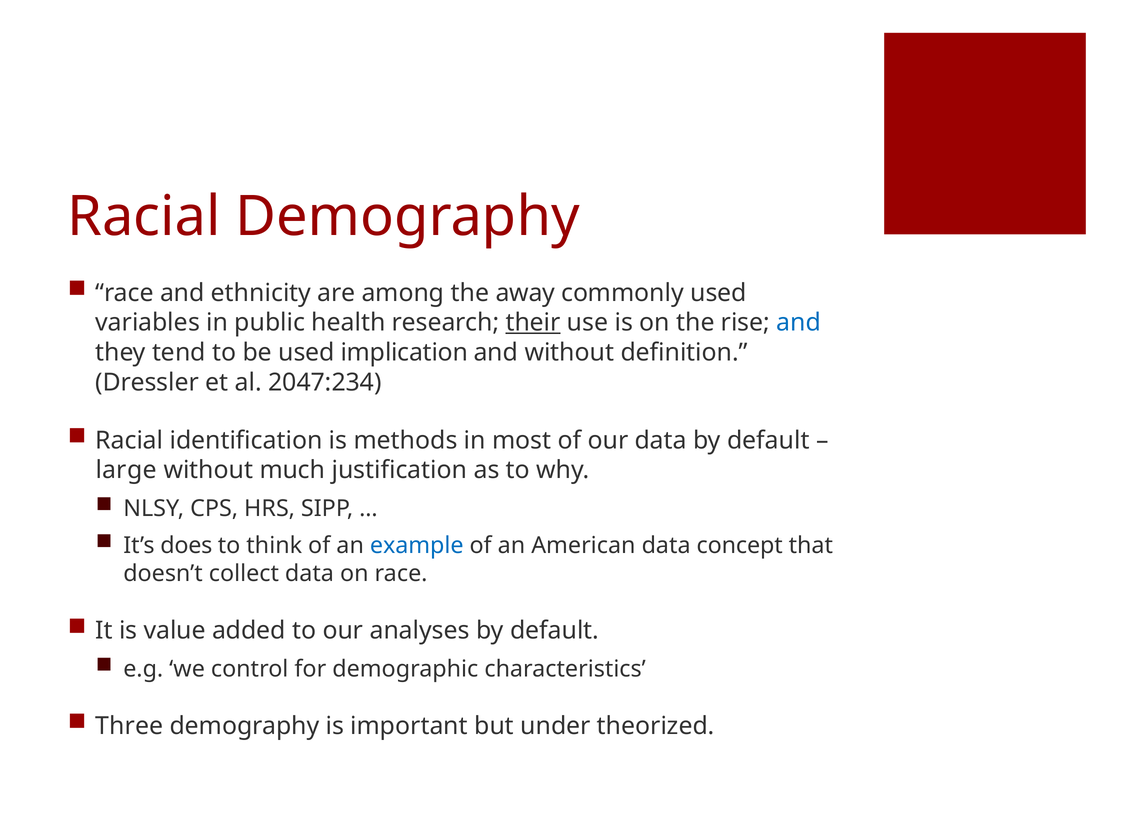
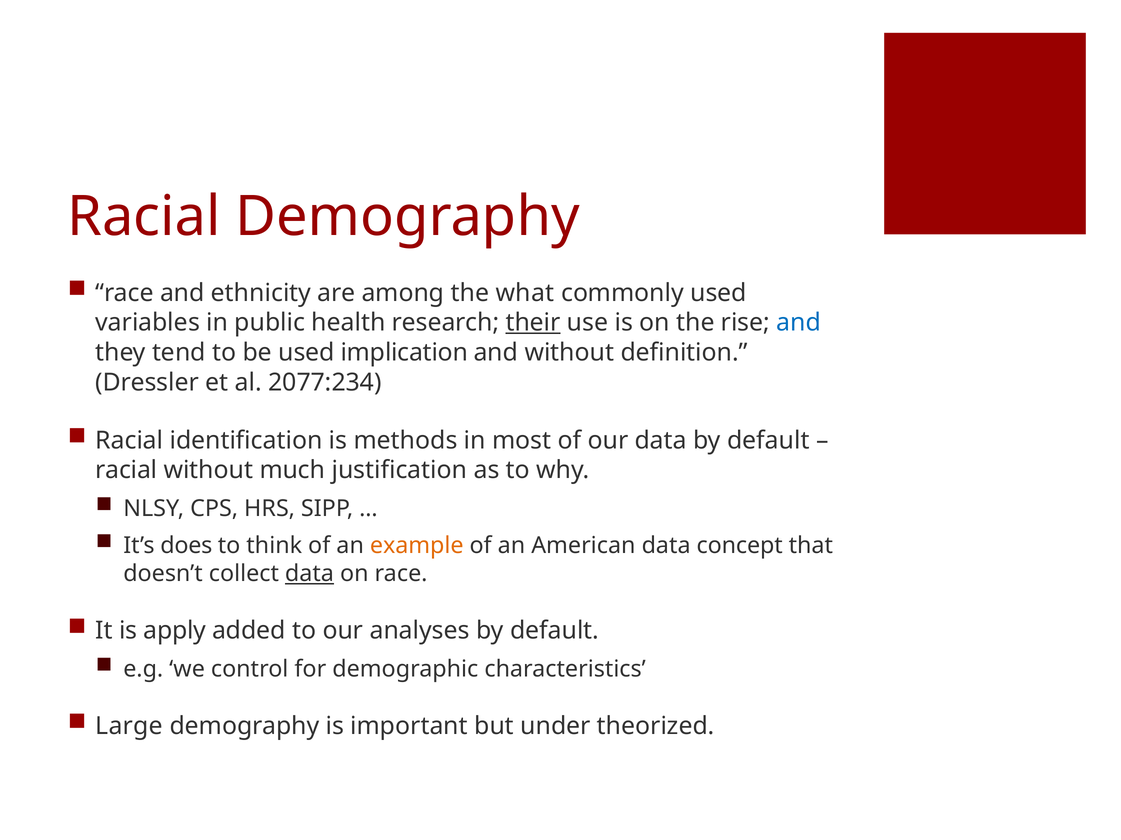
away: away -> what (525, 293)
2047:234: 2047:234 -> 2077:234 (325, 383)
large: large -> racial (126, 471)
example colour: blue -> orange (417, 546)
data underline: none -> present (309, 574)
value: value -> apply (175, 631)
Three: Three -> Large (129, 727)
